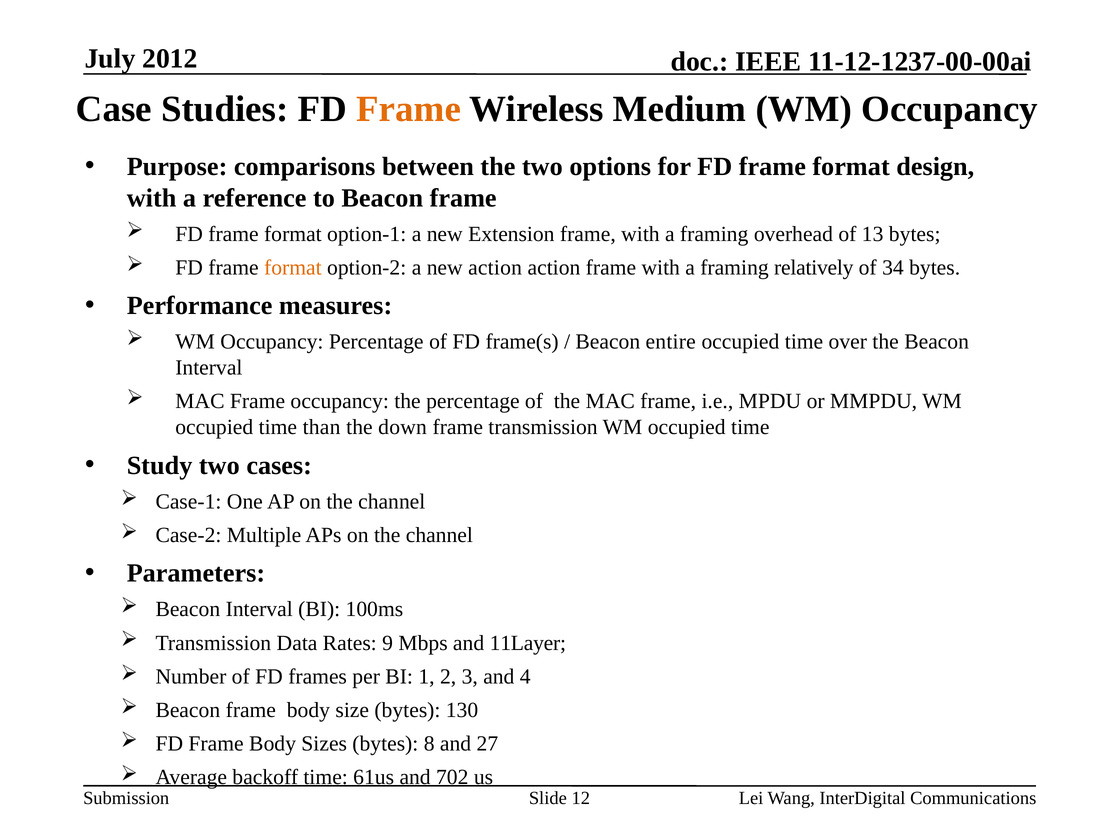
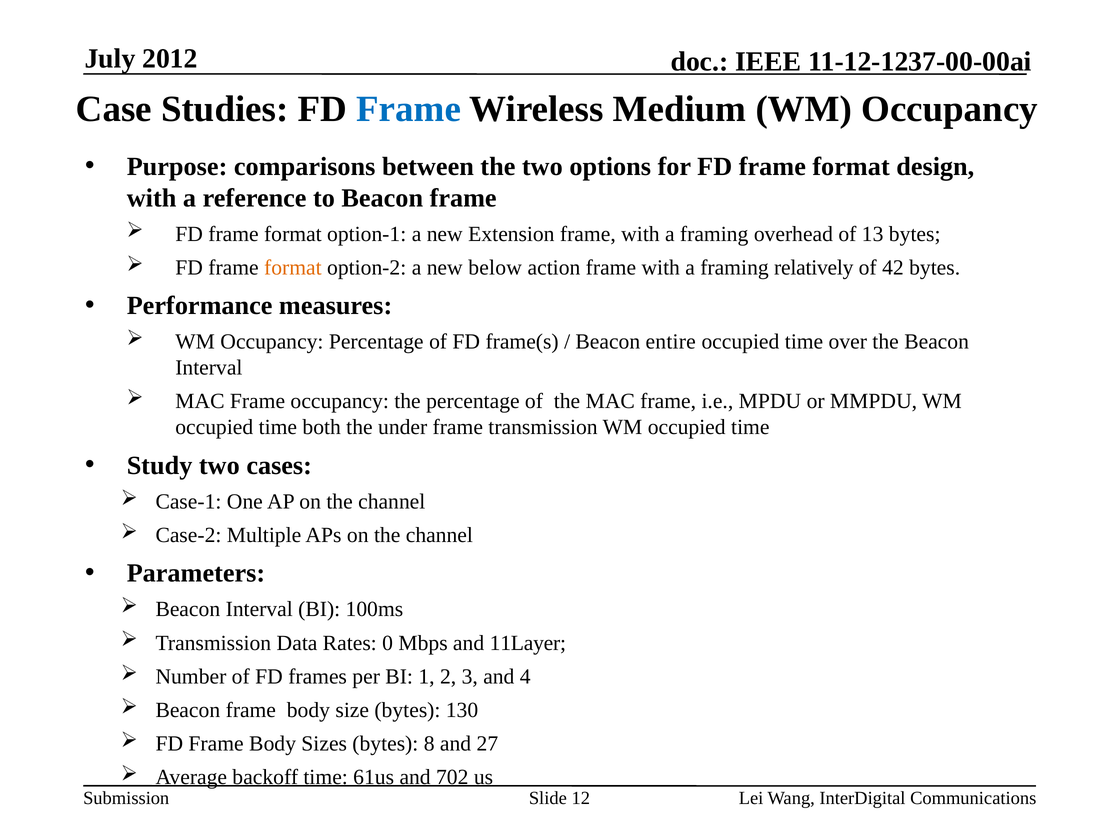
Frame colour: orange -> blue (409, 109)
new action: action -> below (495, 268)
34: 34 -> 42 (893, 268)
than: than -> both (322, 427)
down: down -> under (403, 427)
9: 9 -> 0 (388, 643)
